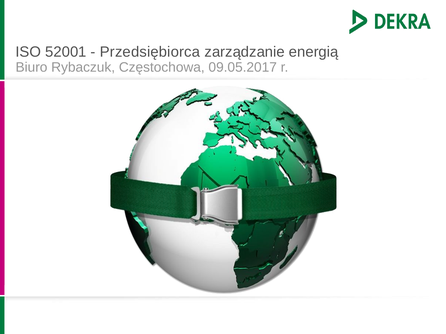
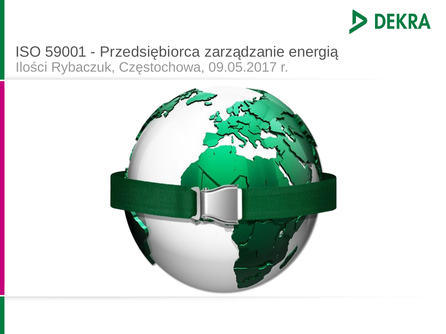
52001: 52001 -> 59001 (66, 52)
Biuro: Biuro -> Ilości (31, 67)
